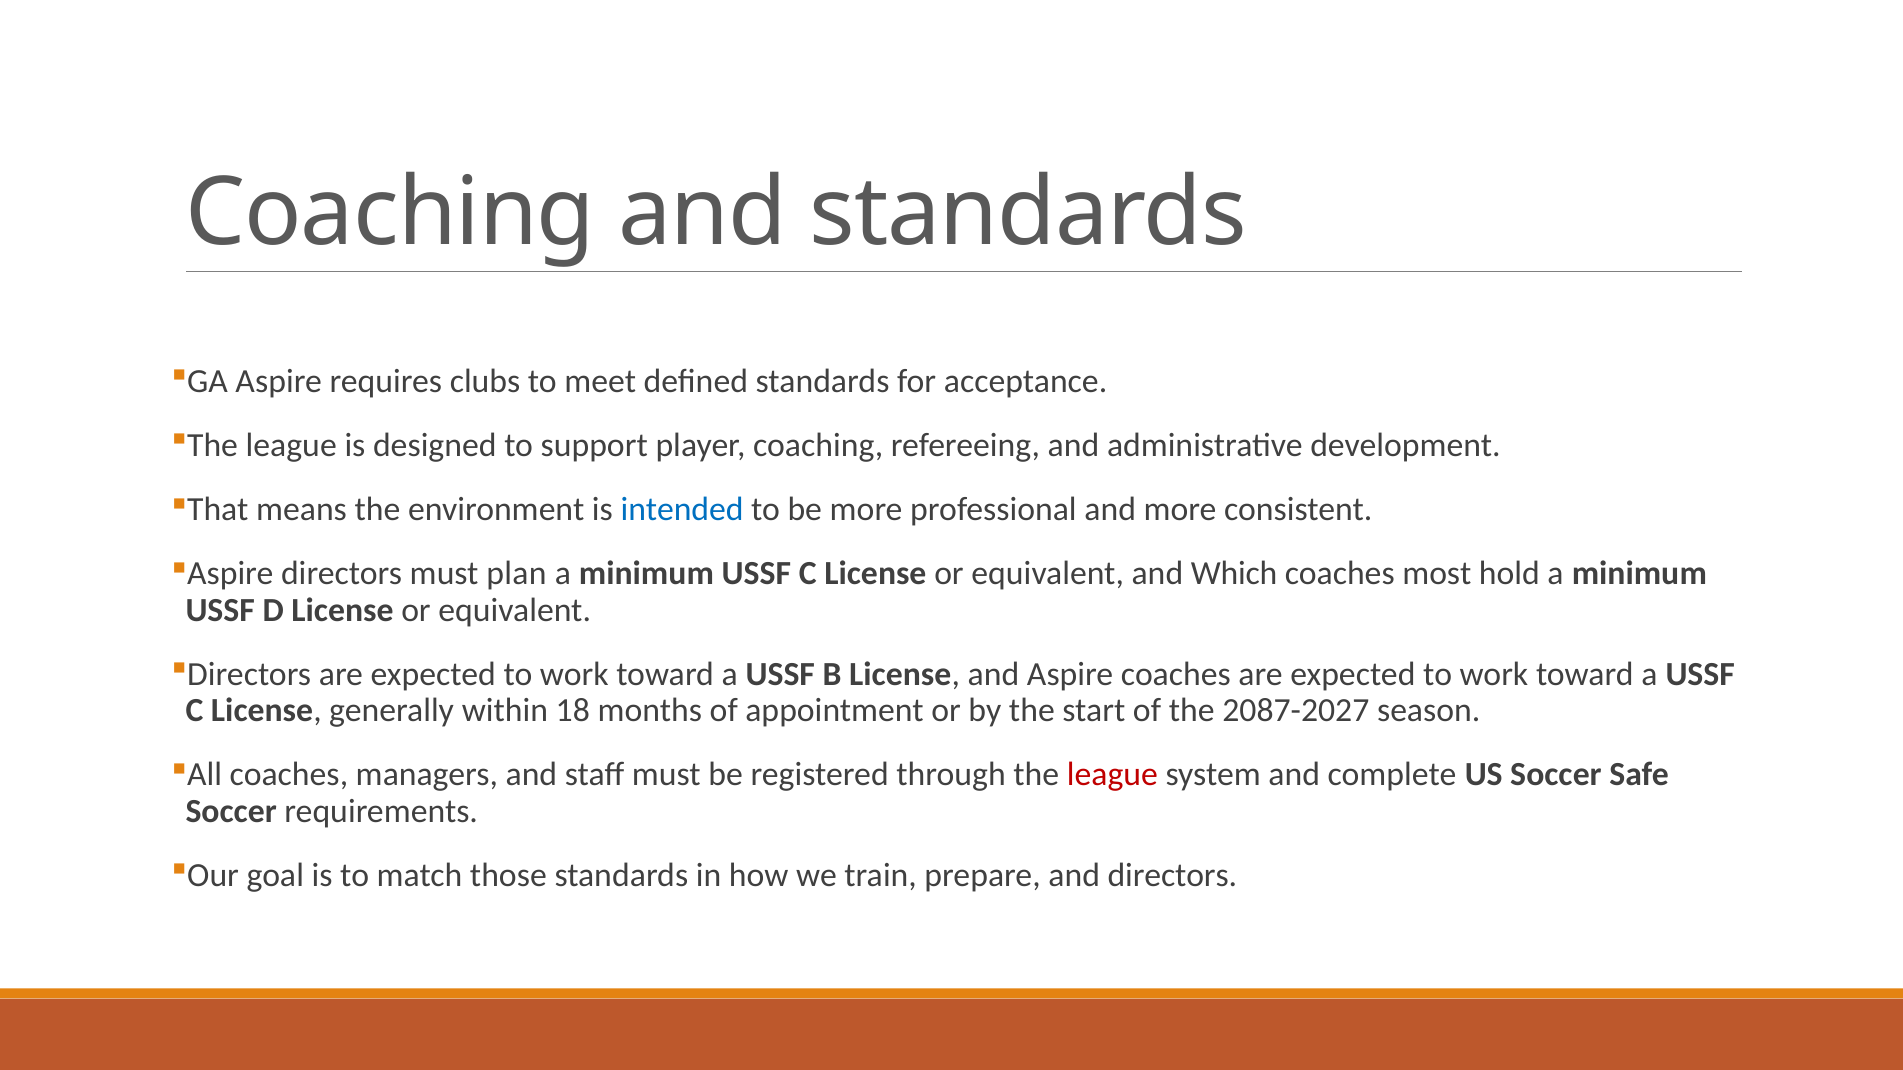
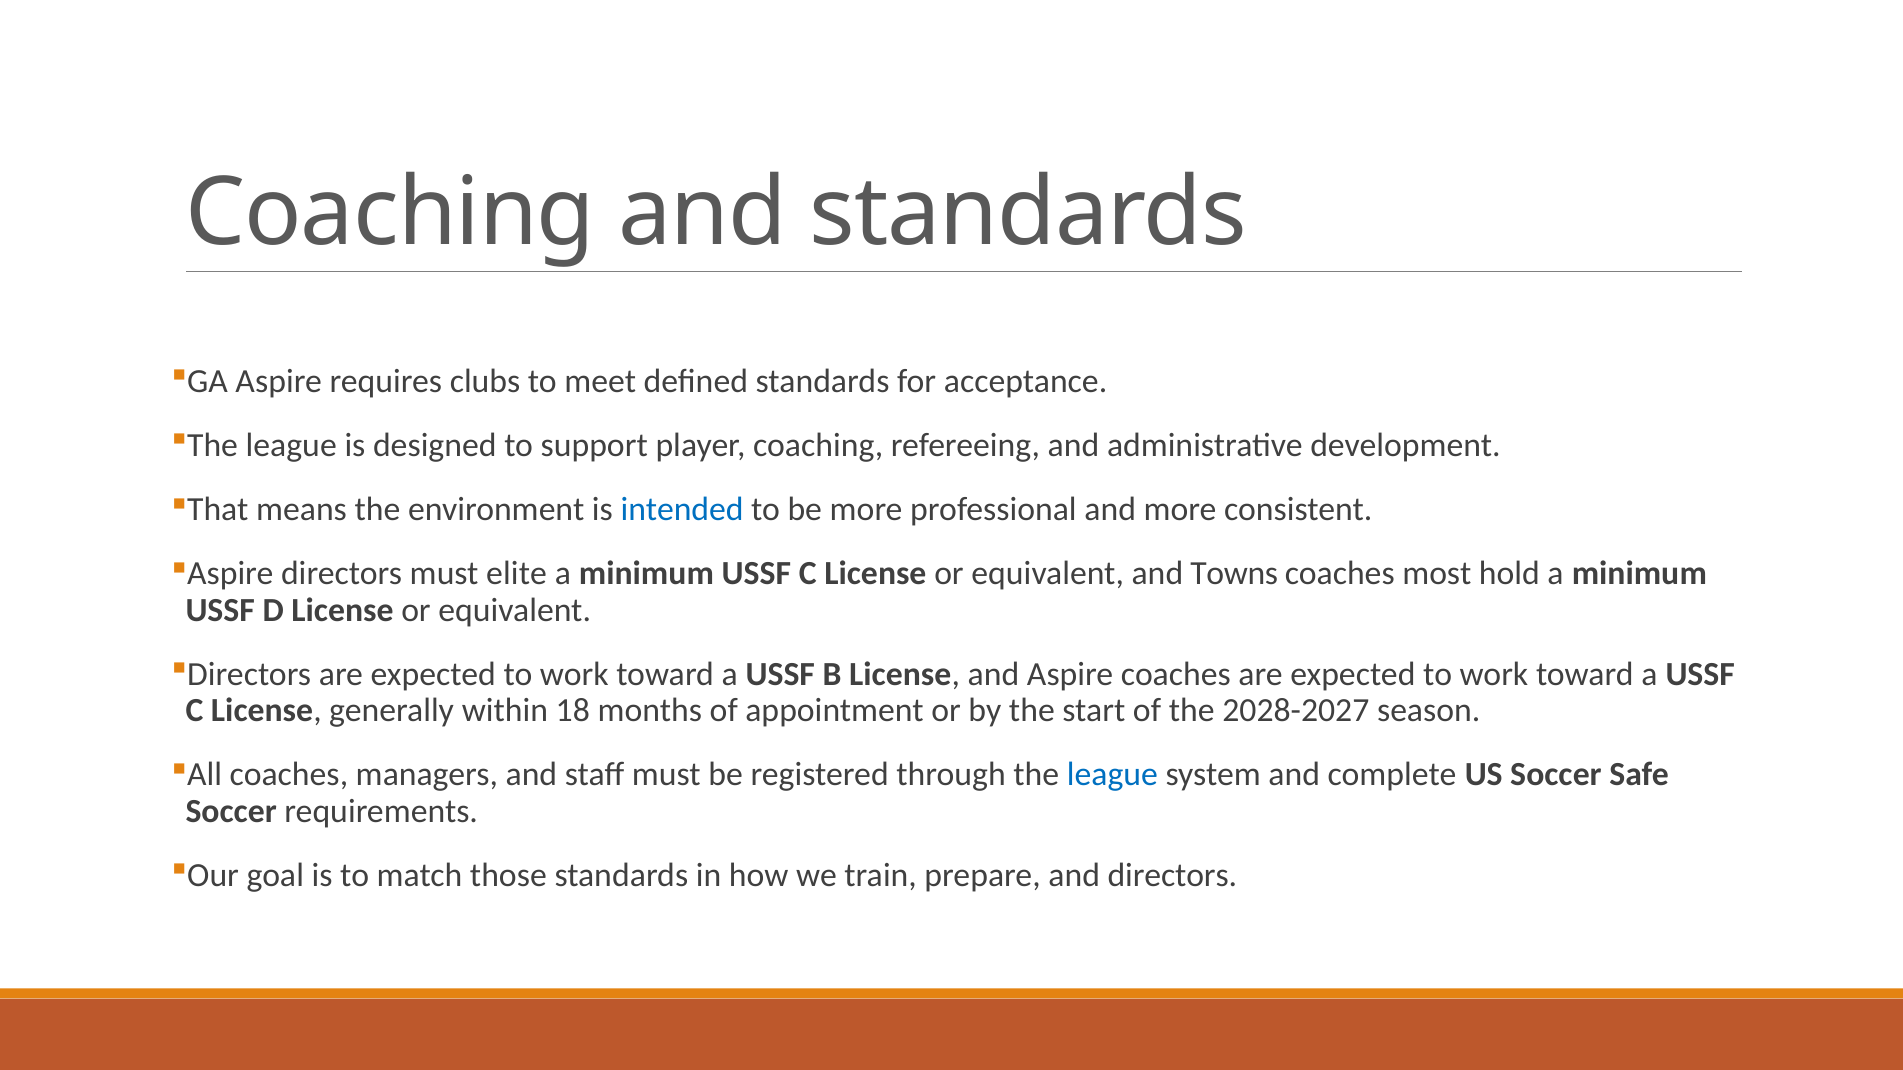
plan: plan -> elite (517, 574)
Which: Which -> Towns (1234, 574)
2087-2027: 2087-2027 -> 2028-2027 (1296, 711)
league colour: red -> blue (1112, 775)
